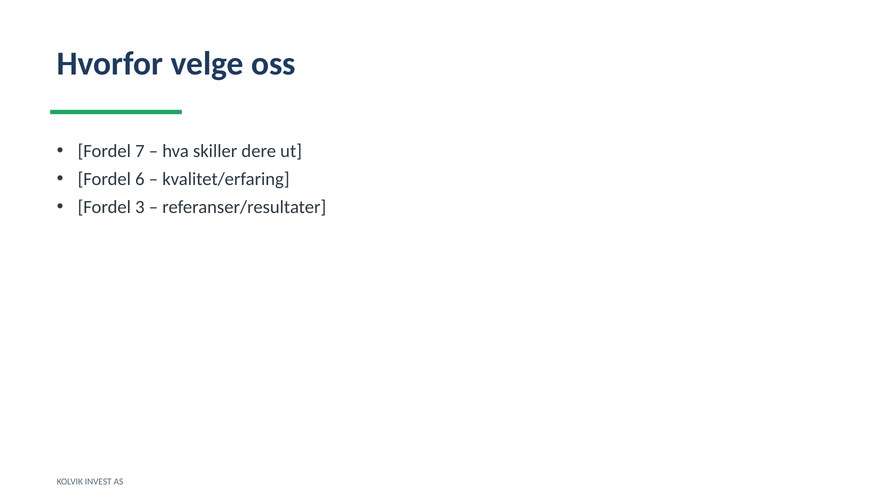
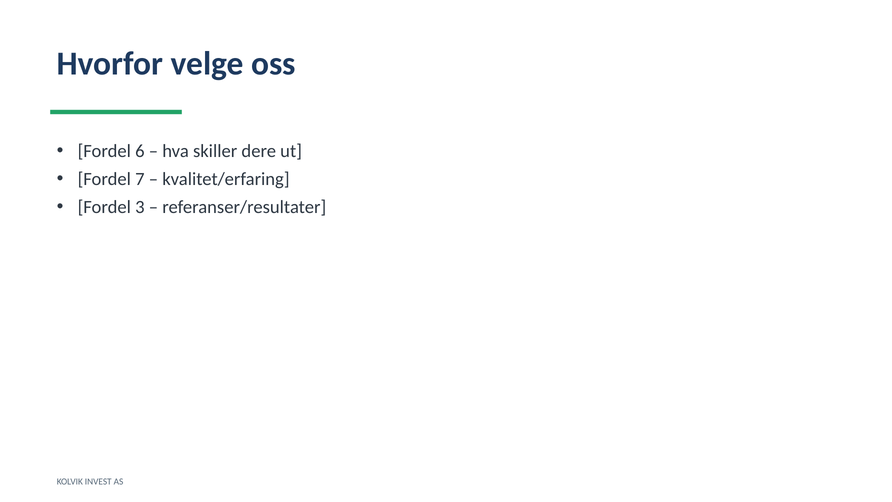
7: 7 -> 6 (140, 151)
6: 6 -> 7 (140, 179)
